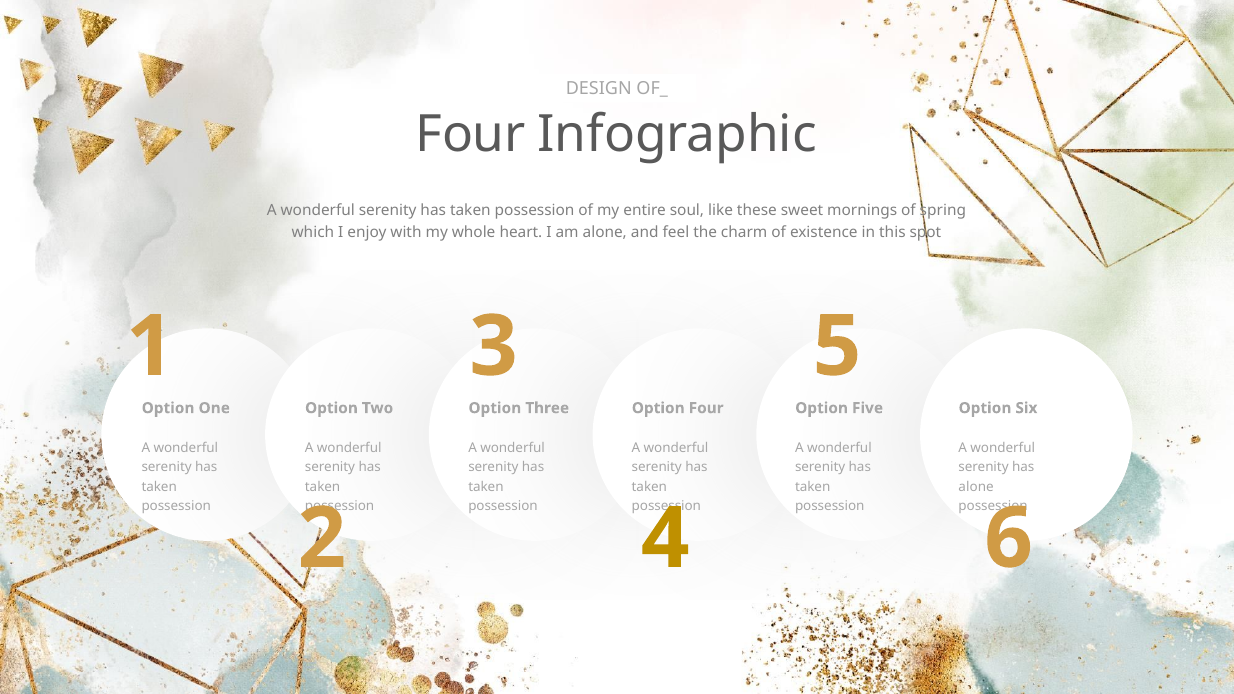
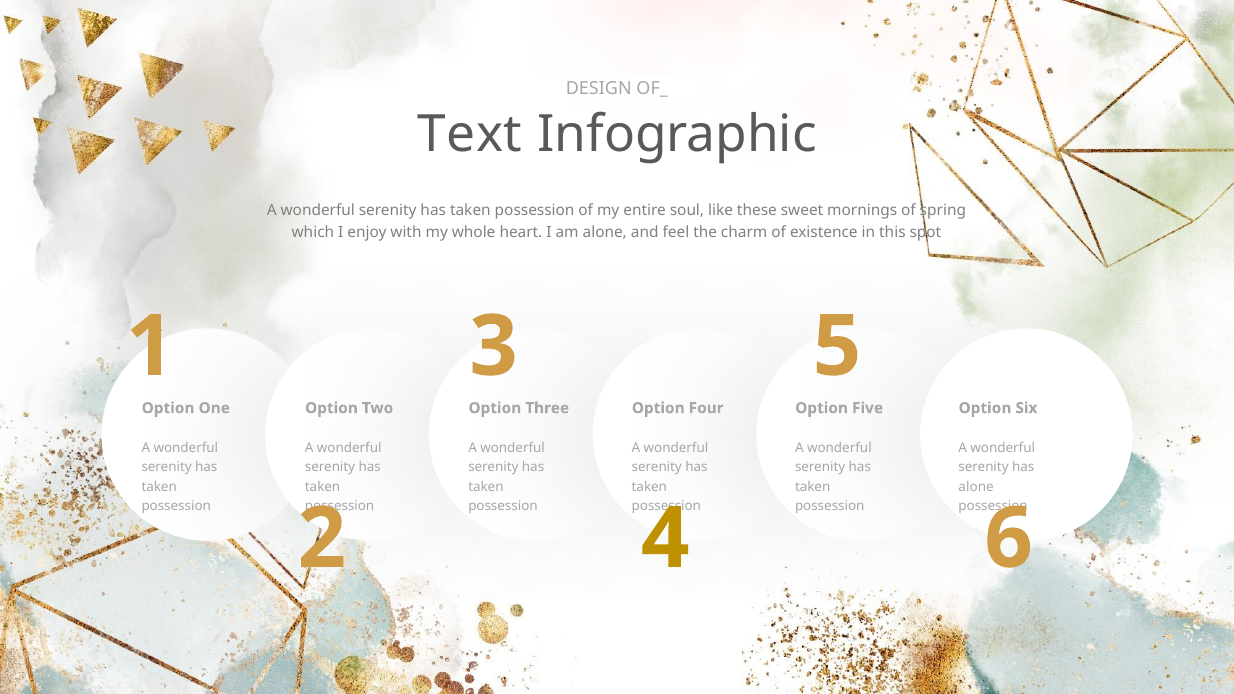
Four: Four -> Text (470, 135)
